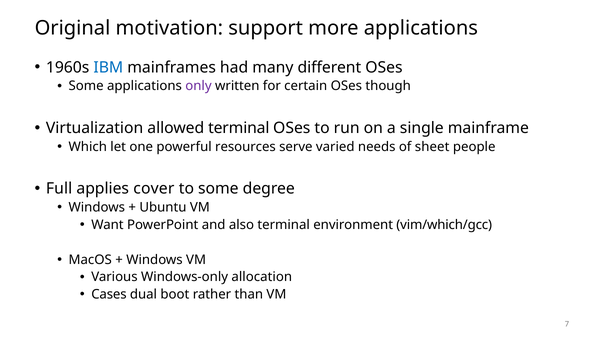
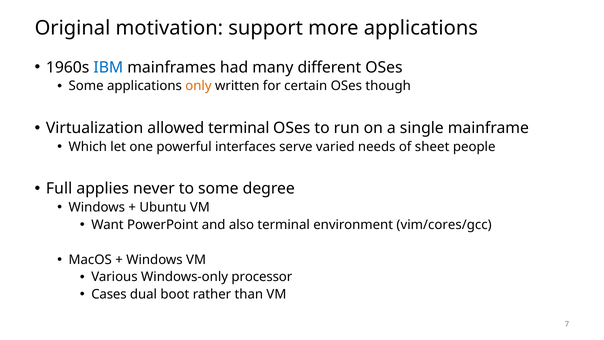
only colour: purple -> orange (198, 86)
resources: resources -> interfaces (245, 147)
cover: cover -> never (154, 188)
vim/which/gcc: vim/which/gcc -> vim/cores/gcc (444, 225)
allocation: allocation -> processor (262, 277)
